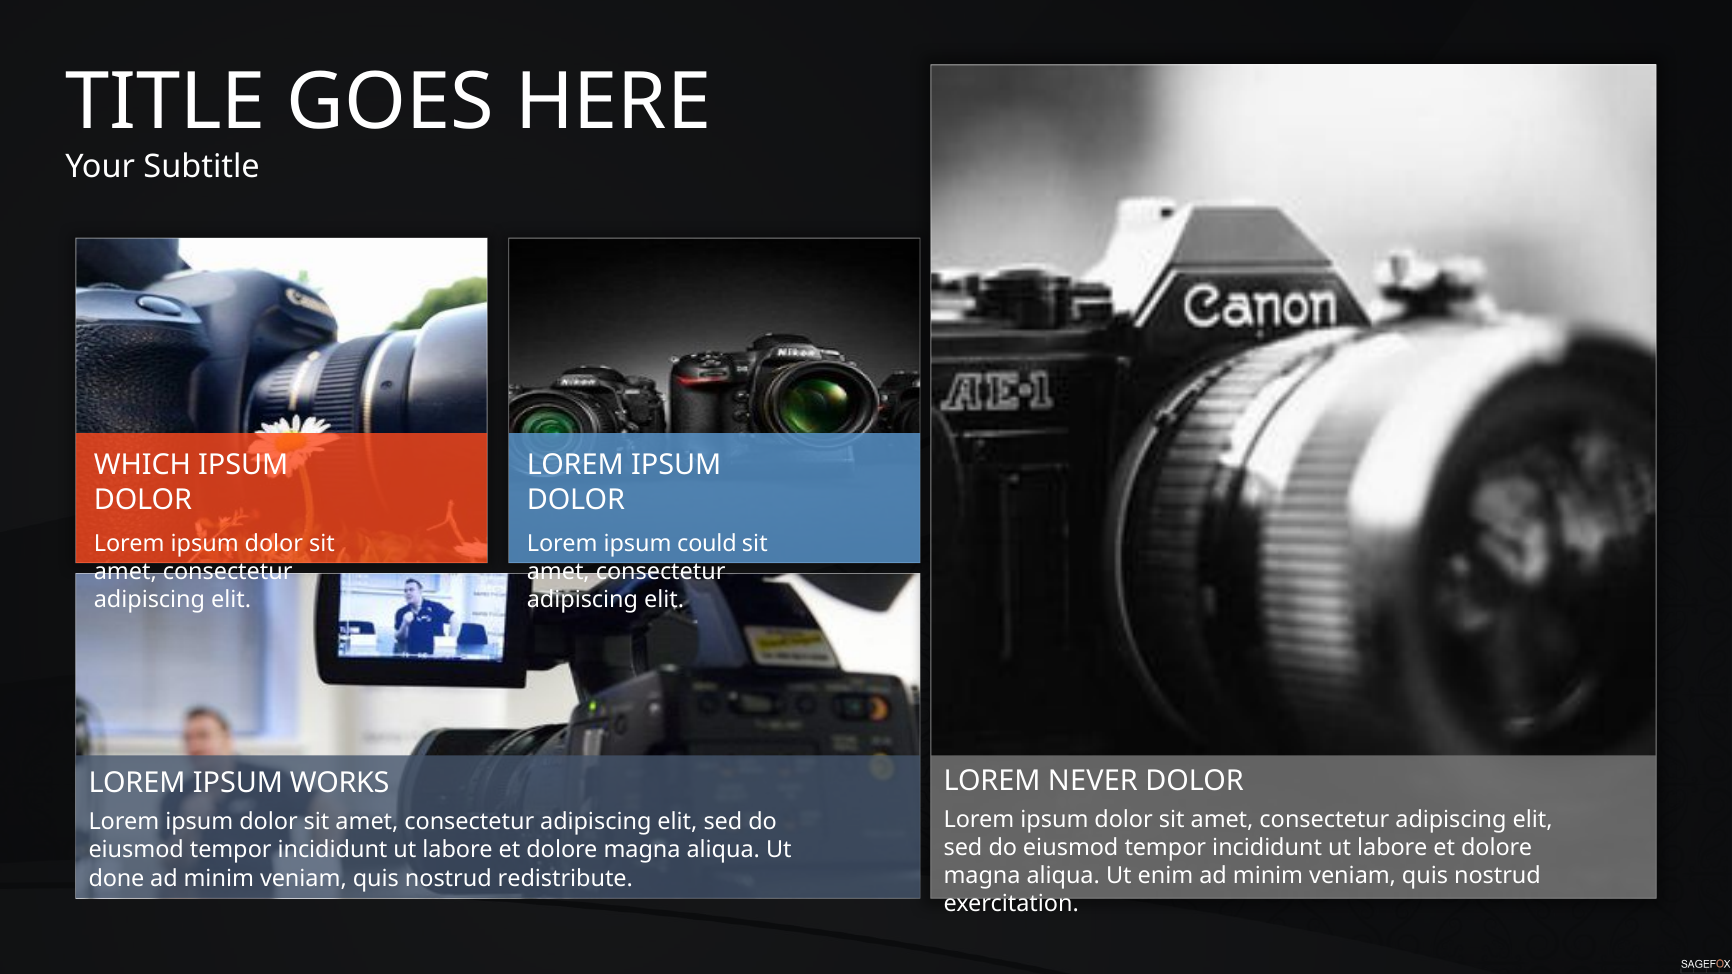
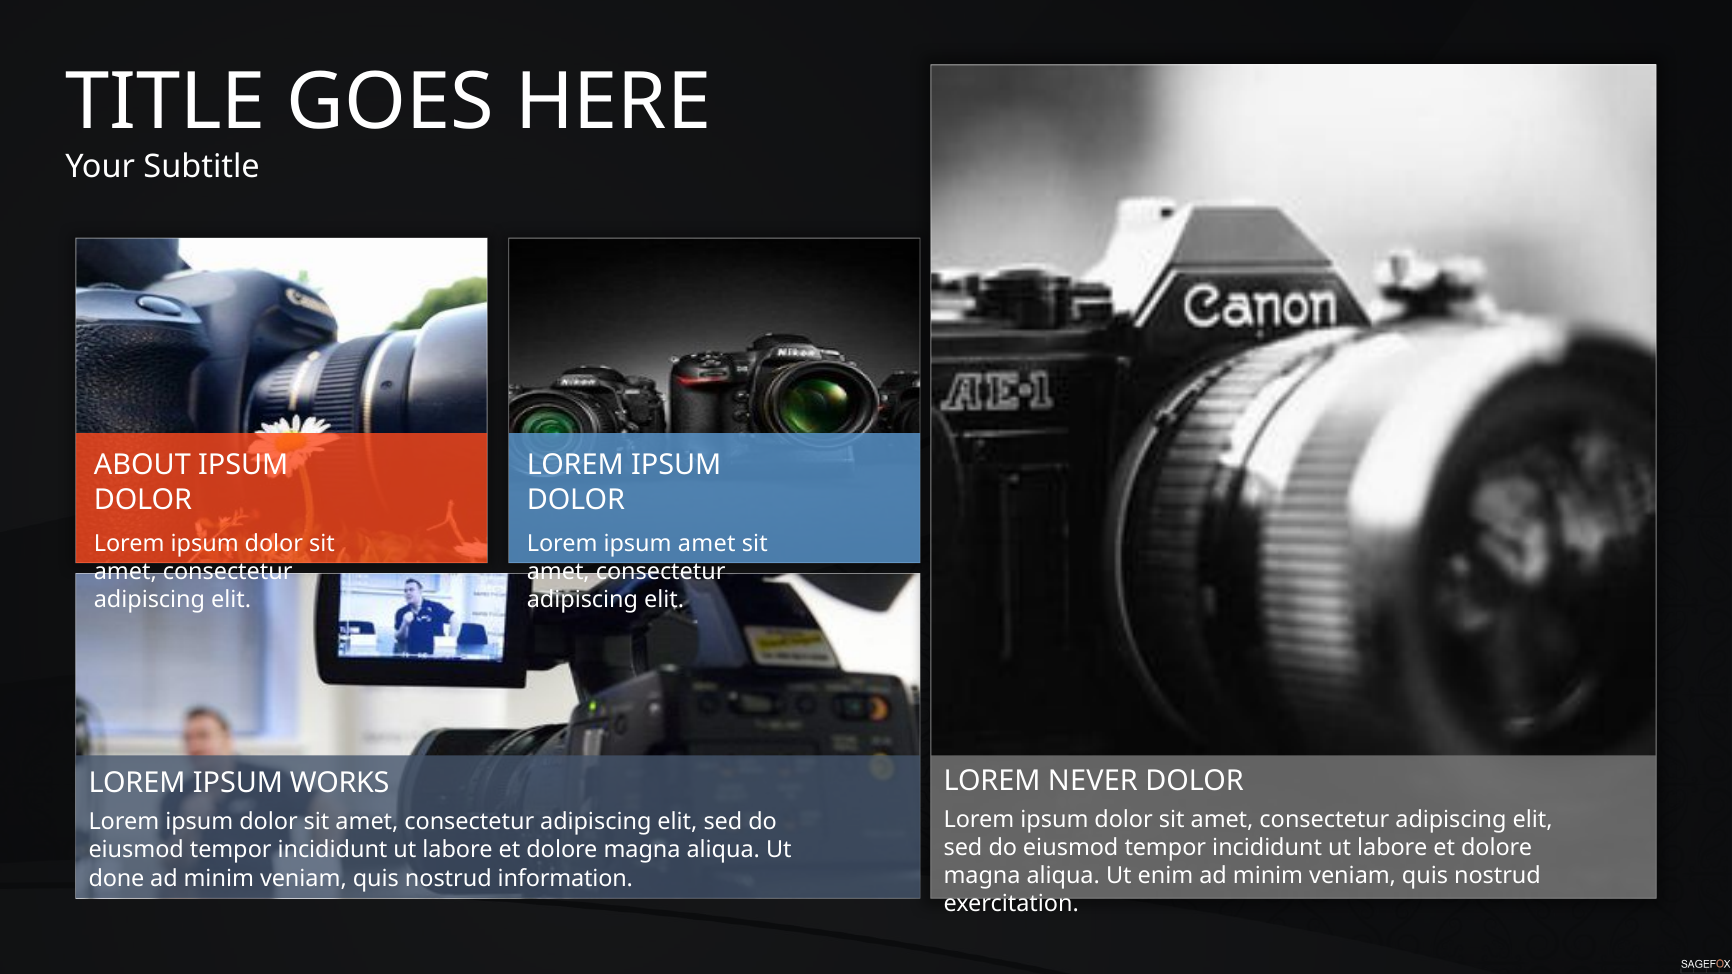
WHICH: WHICH -> ABOUT (142, 465)
ipsum could: could -> amet (707, 544)
redistribute: redistribute -> information (565, 879)
